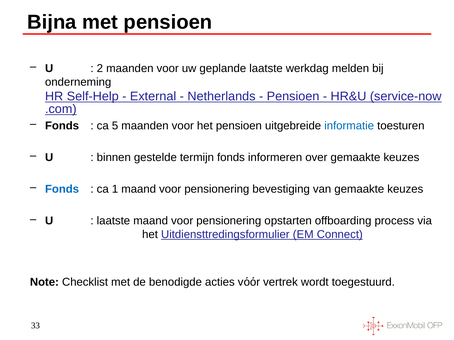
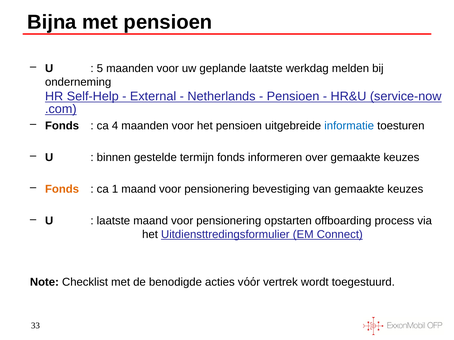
2: 2 -> 5 (100, 69)
5: 5 -> 4 (115, 126)
Fonds colour: blue -> orange (62, 189)
